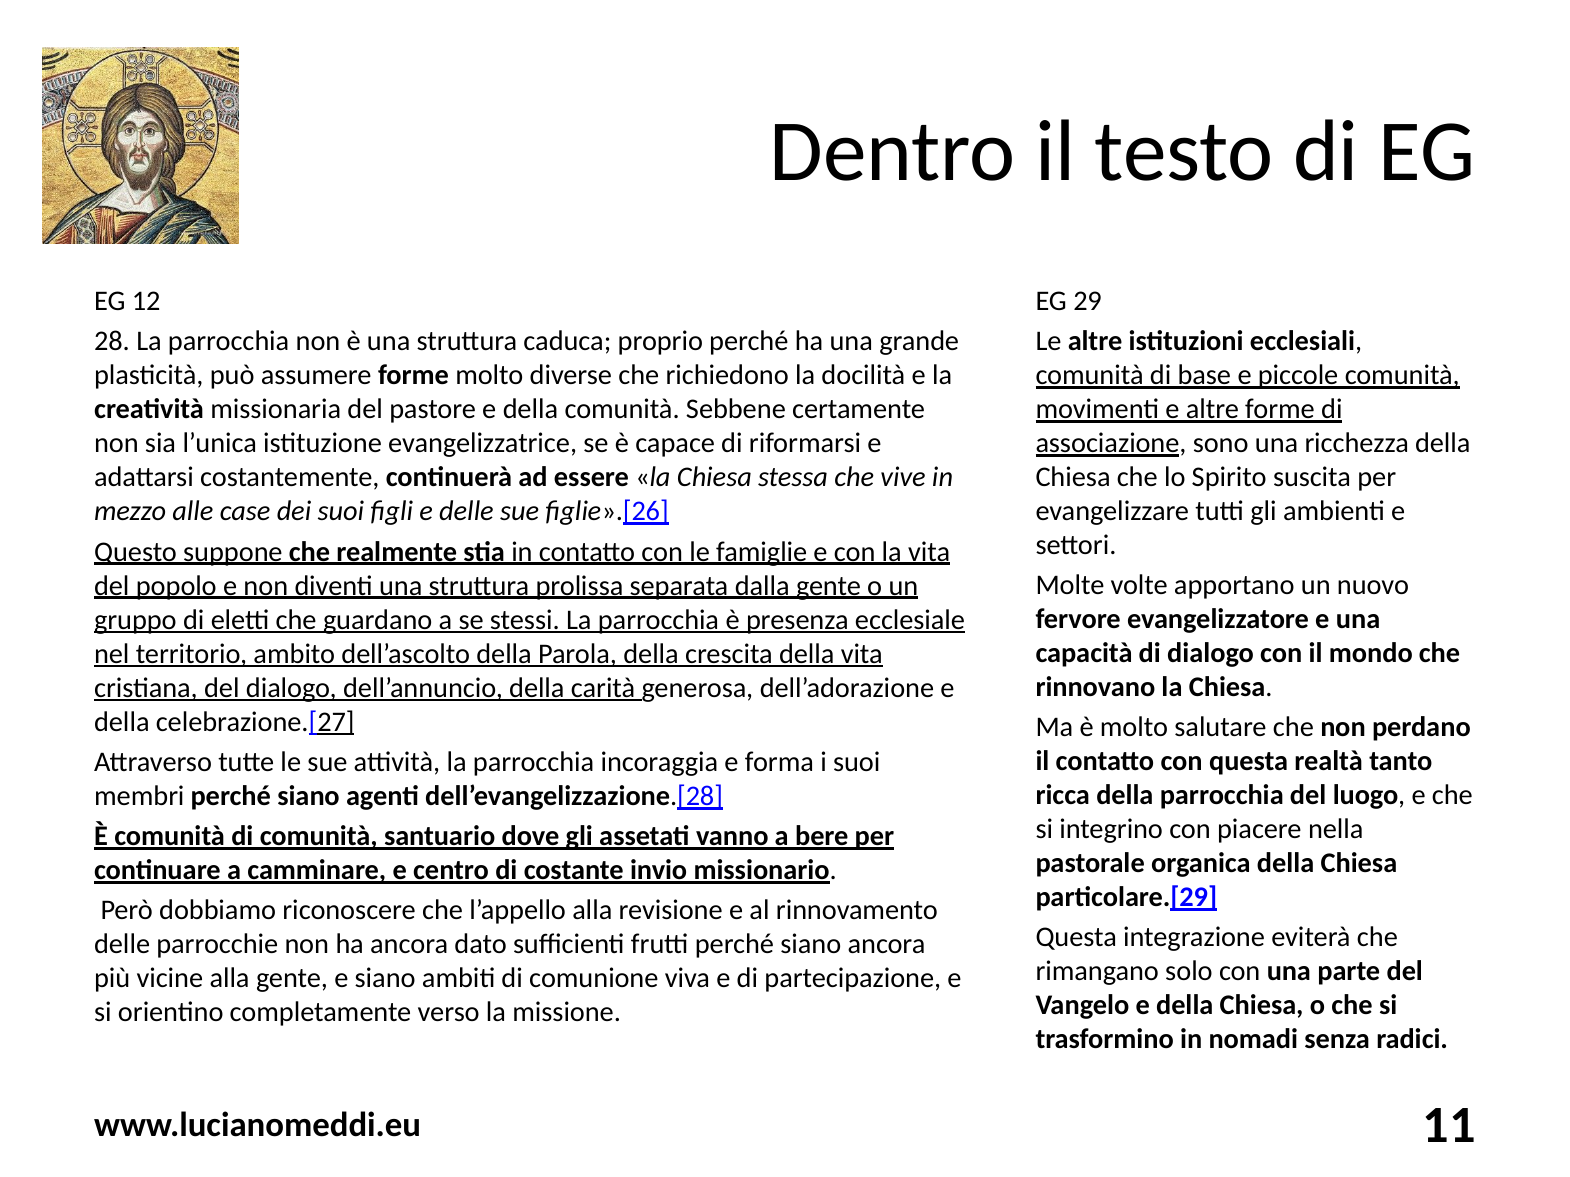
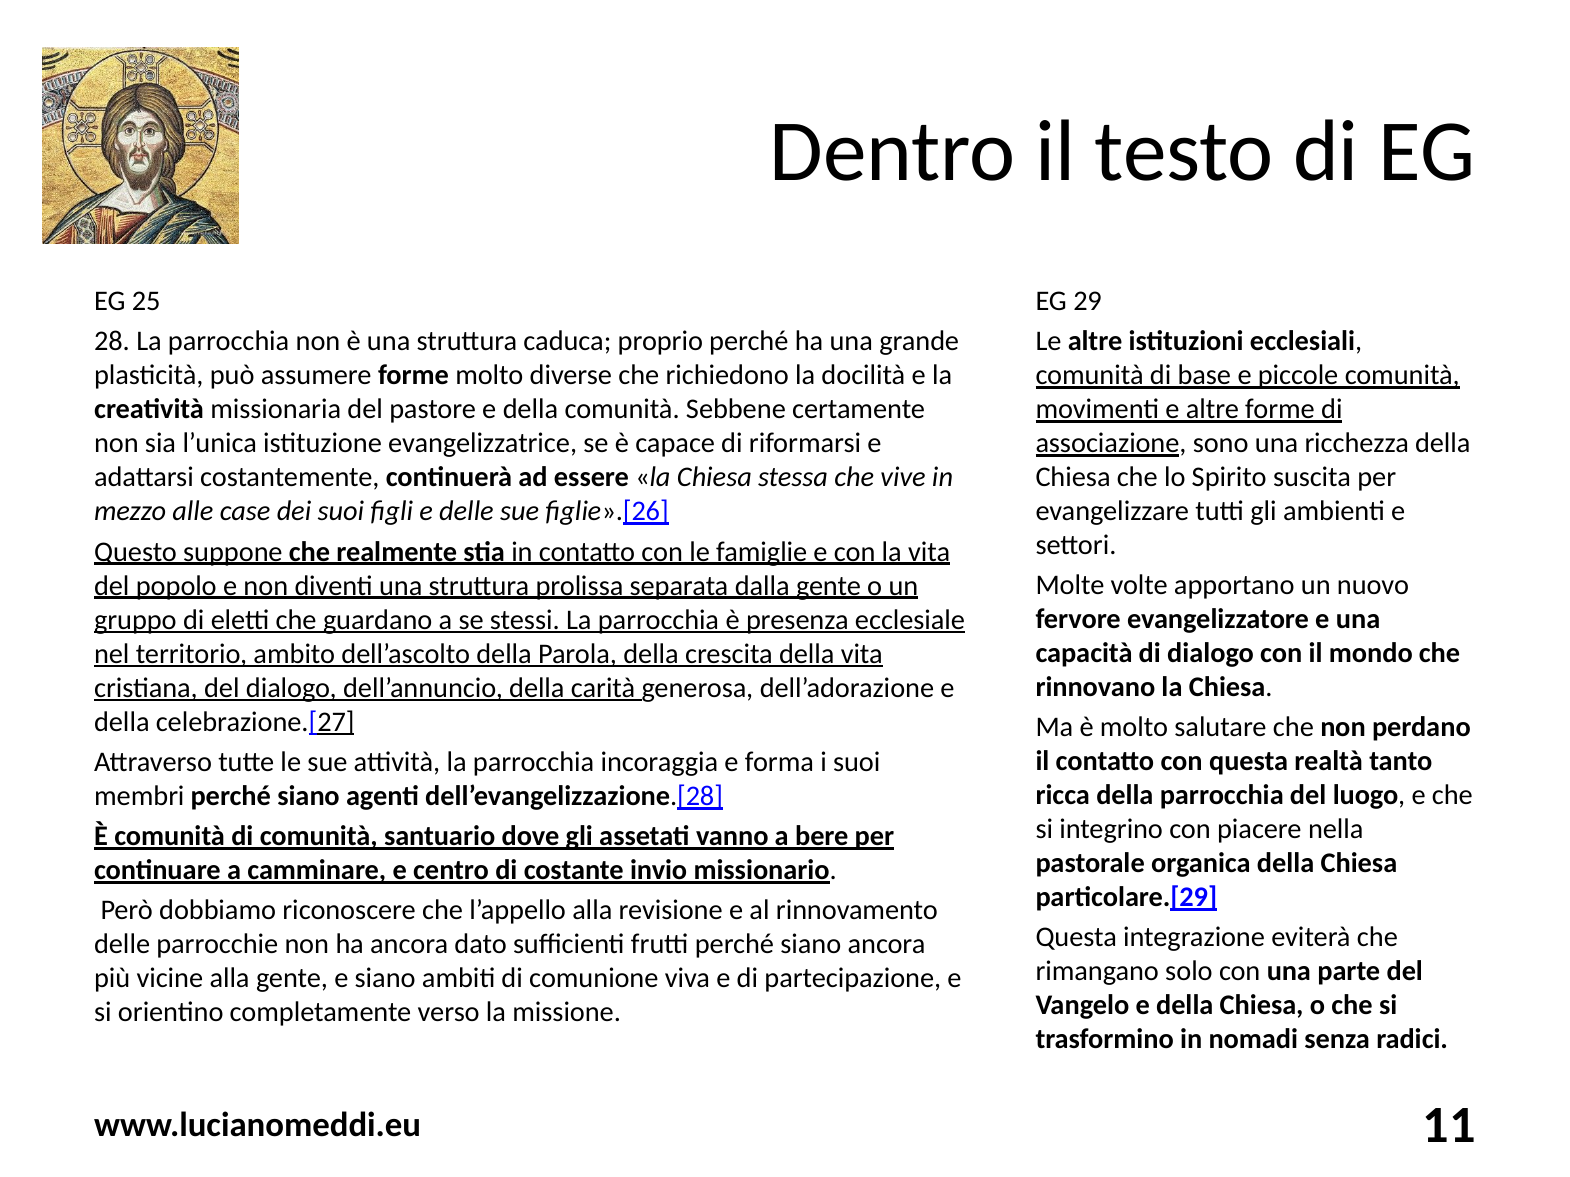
12: 12 -> 25 (146, 302)
